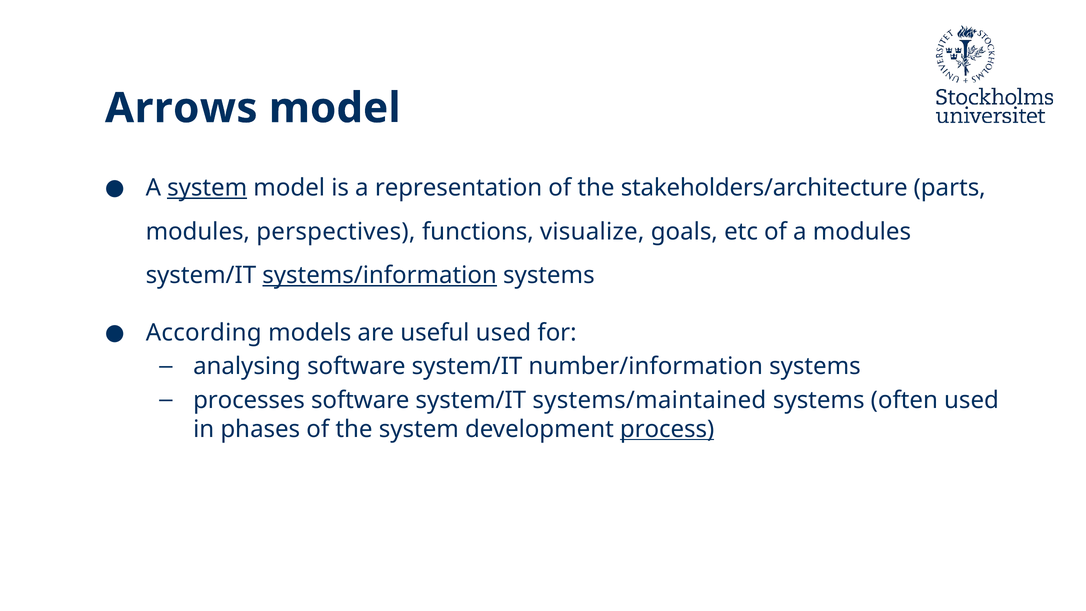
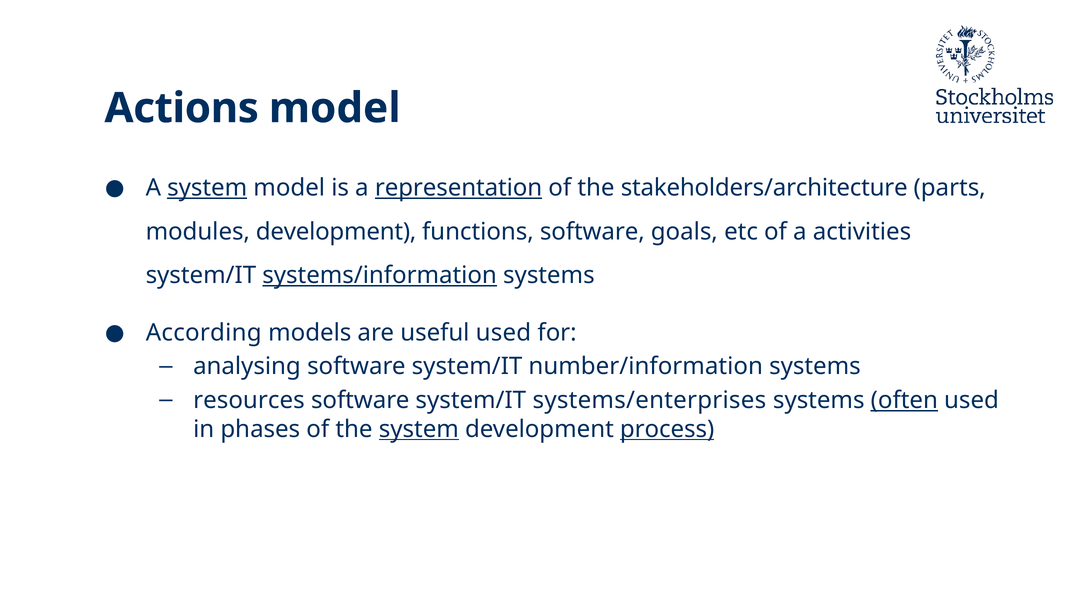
Arrows: Arrows -> Actions (182, 108)
representation underline: none -> present (459, 188)
modules perspectives: perspectives -> development (336, 232)
functions visualize: visualize -> software (592, 232)
a modules: modules -> activities (862, 232)
processes: processes -> resources (249, 400)
systems/maintained: systems/maintained -> systems/enterprises (649, 400)
often underline: none -> present (904, 400)
system underline: none -> present (419, 429)
